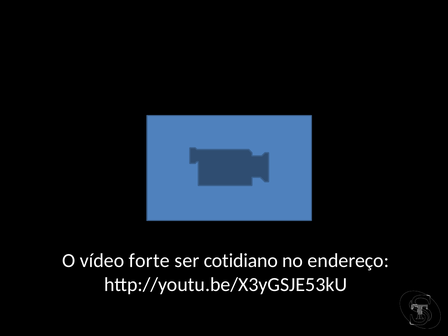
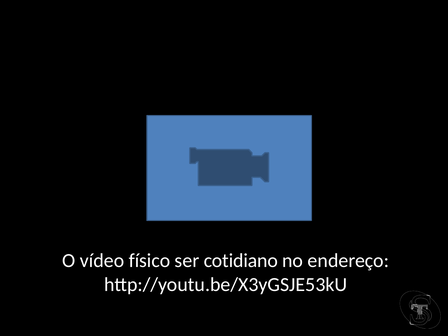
forte: forte -> físico (150, 261)
